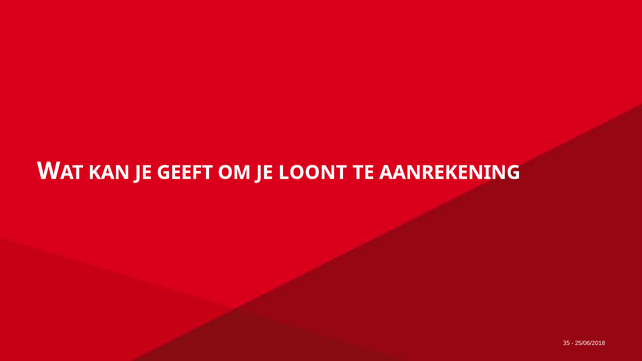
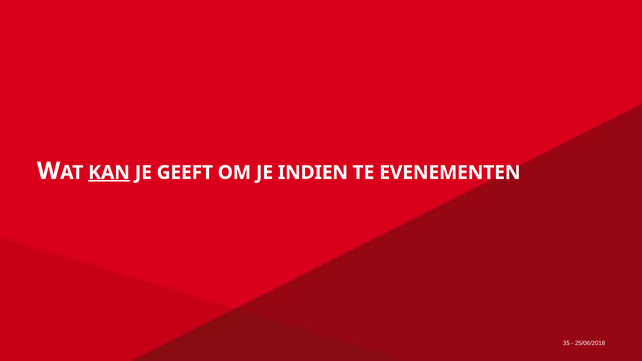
KAN underline: none -> present (109, 173)
LOONT: LOONT -> INDIEN (313, 173)
AANREKENING: AANREKENING -> EVENEMENTEN (450, 173)
